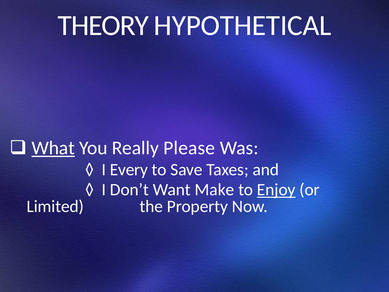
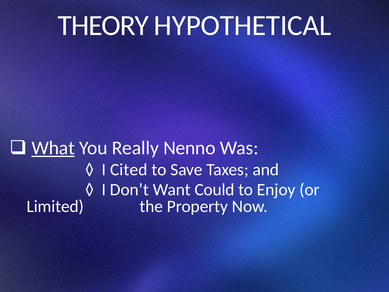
Please: Please -> Nenno (189, 148)
Every: Every -> Cited (129, 169)
Make: Make -> Could (215, 190)
Enjoy underline: present -> none (276, 190)
